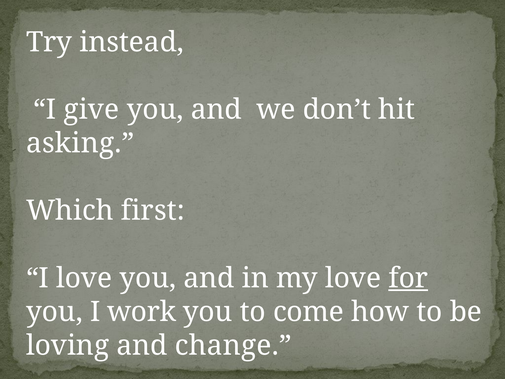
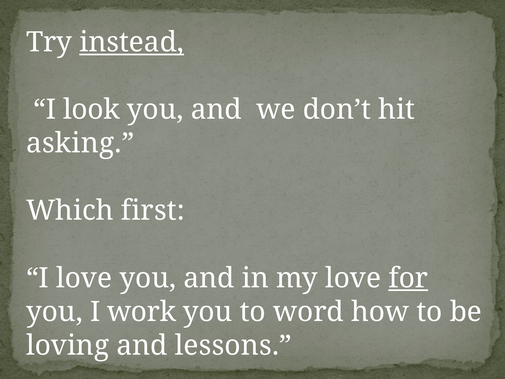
instead underline: none -> present (132, 42)
give: give -> look (92, 110)
come: come -> word (308, 312)
change: change -> lessons (233, 345)
